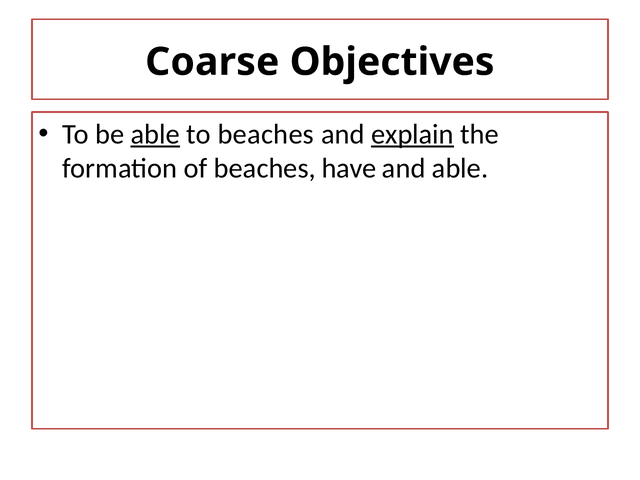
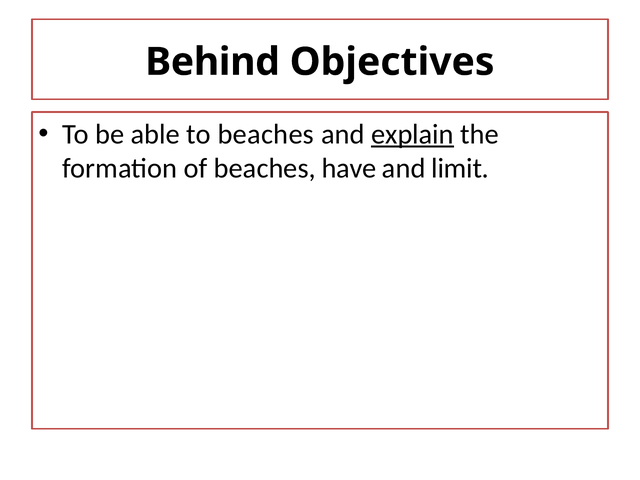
Coarse: Coarse -> Behind (213, 62)
able underline: present -> none (155, 134)
and able: able -> limit (460, 168)
